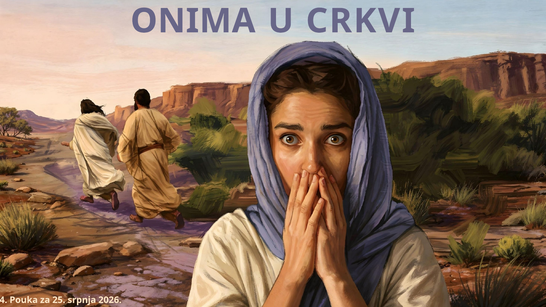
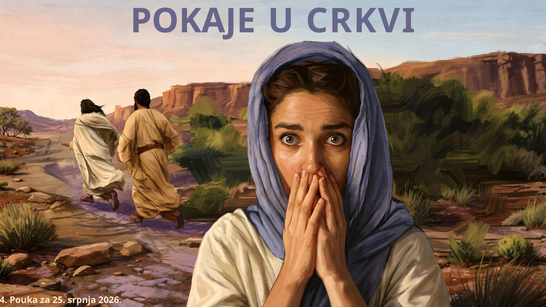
ONIMA: ONIMA -> POKAJE (193, 21)
